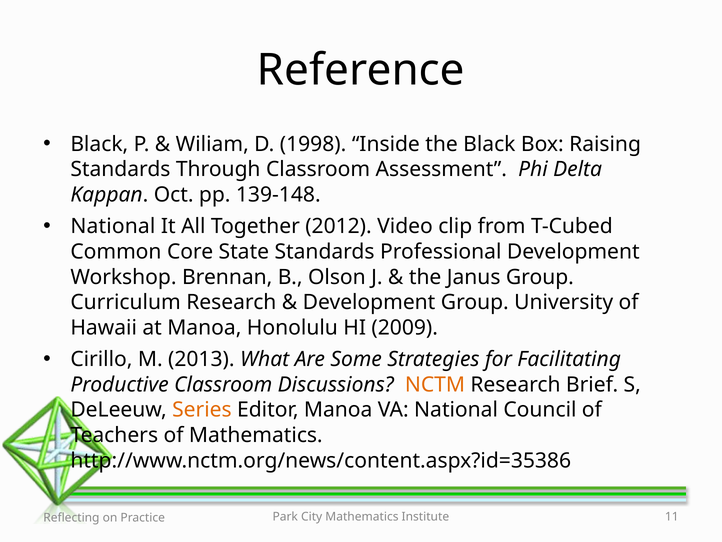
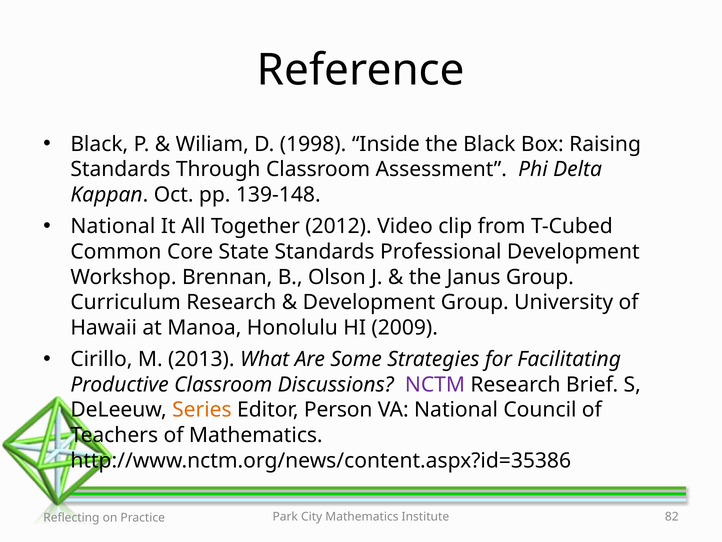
NCTM colour: orange -> purple (435, 384)
Editor Manoa: Manoa -> Person (338, 410)
11: 11 -> 82 (672, 516)
